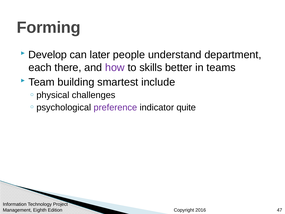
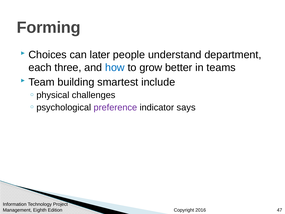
Develop: Develop -> Choices (48, 55)
there: there -> three (68, 68)
how colour: purple -> blue (115, 68)
skills: skills -> grow (151, 68)
quite: quite -> says (186, 107)
